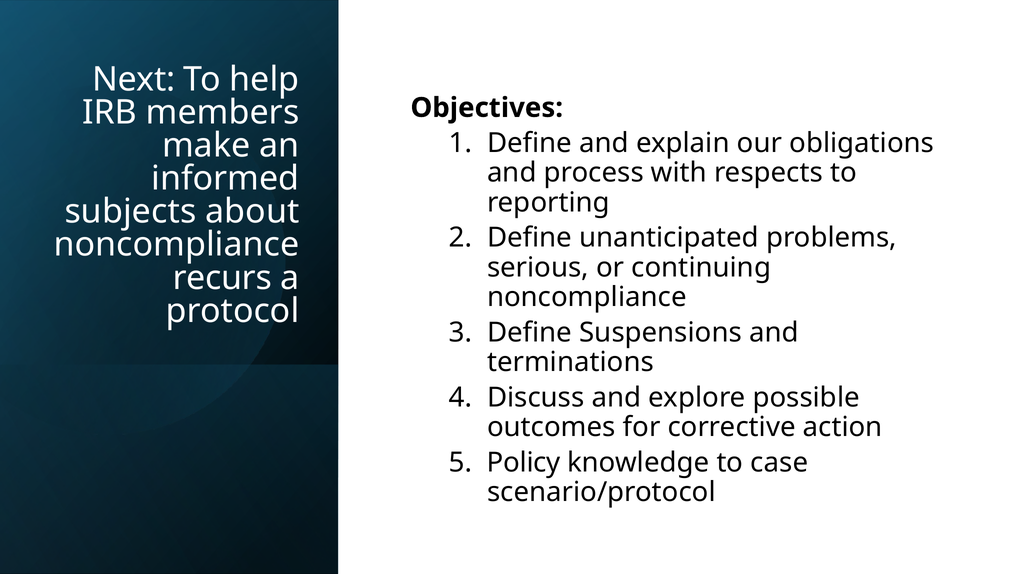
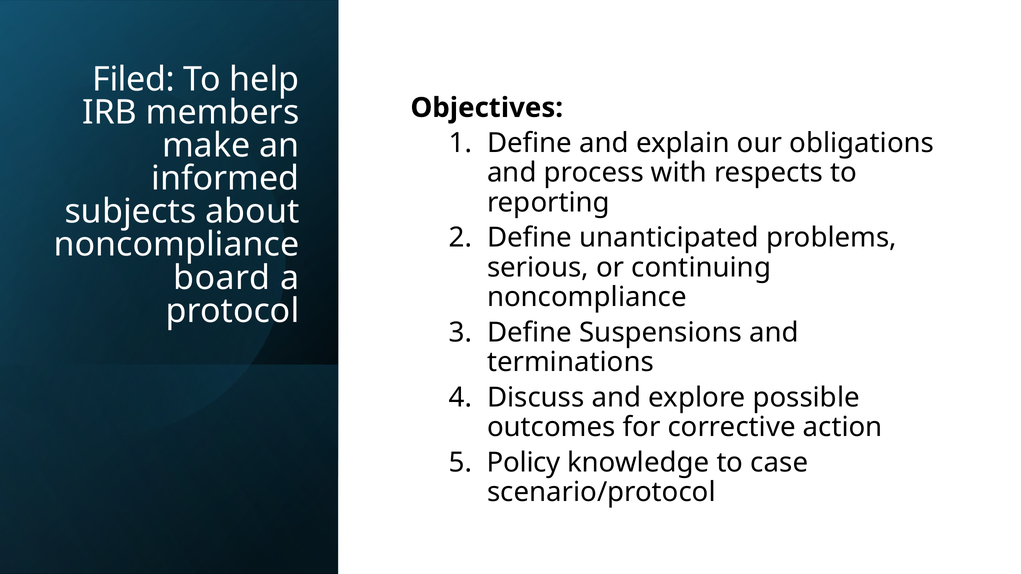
Next: Next -> Filed (134, 79)
recurs: recurs -> board (222, 278)
